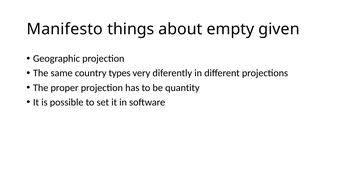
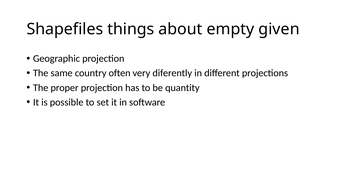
Manifesto: Manifesto -> Shapefiles (65, 29)
types: types -> often (120, 73)
